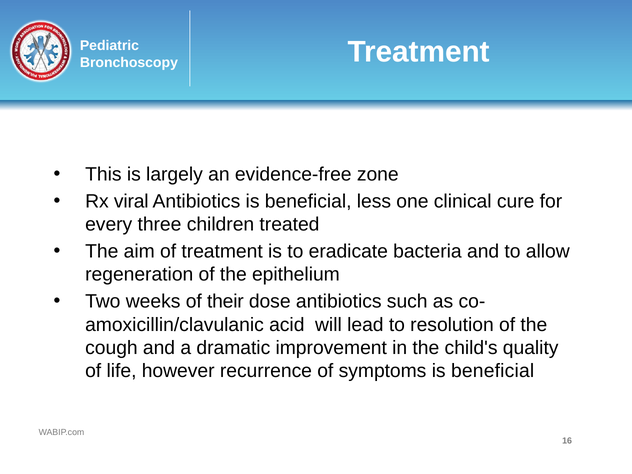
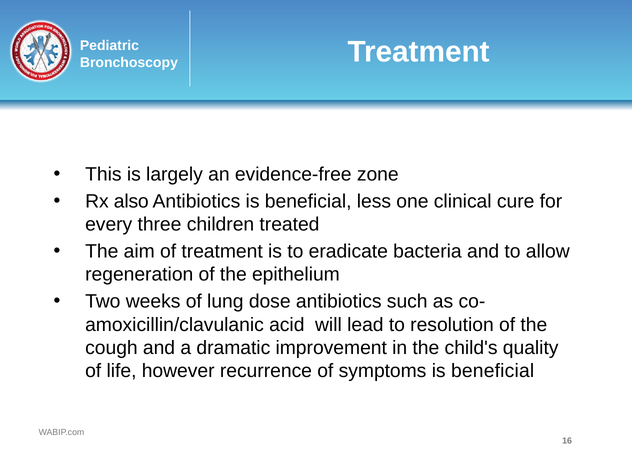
viral: viral -> also (131, 201)
their: their -> lung (225, 301)
